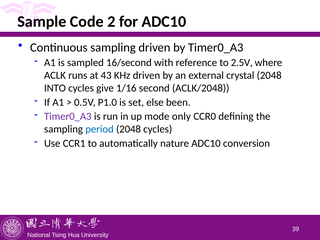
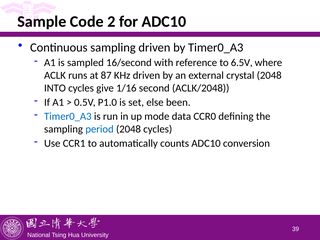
2.5V: 2.5V -> 6.5V (242, 63)
43: 43 -> 87 (106, 75)
Timer0_A3 colour: purple -> blue (68, 116)
only: only -> data (181, 116)
nature: nature -> counts (175, 143)
